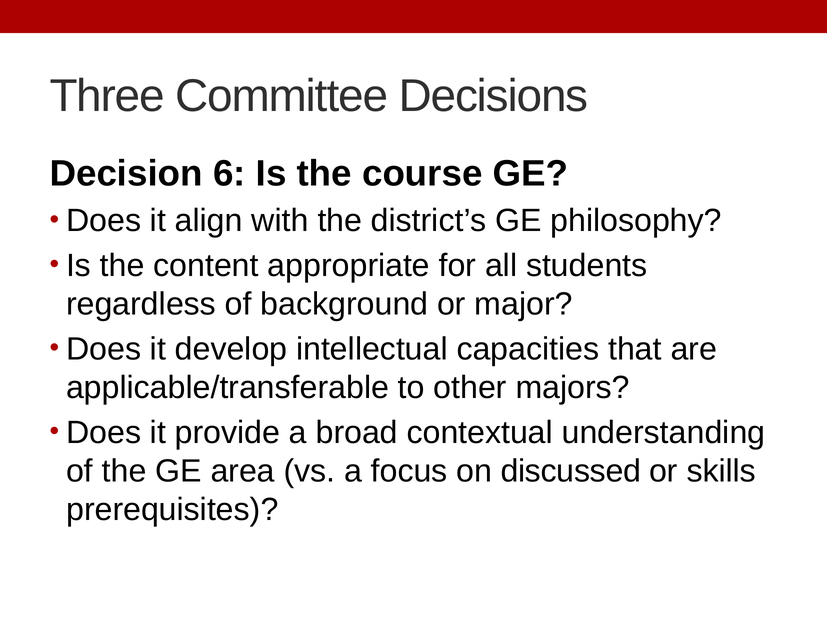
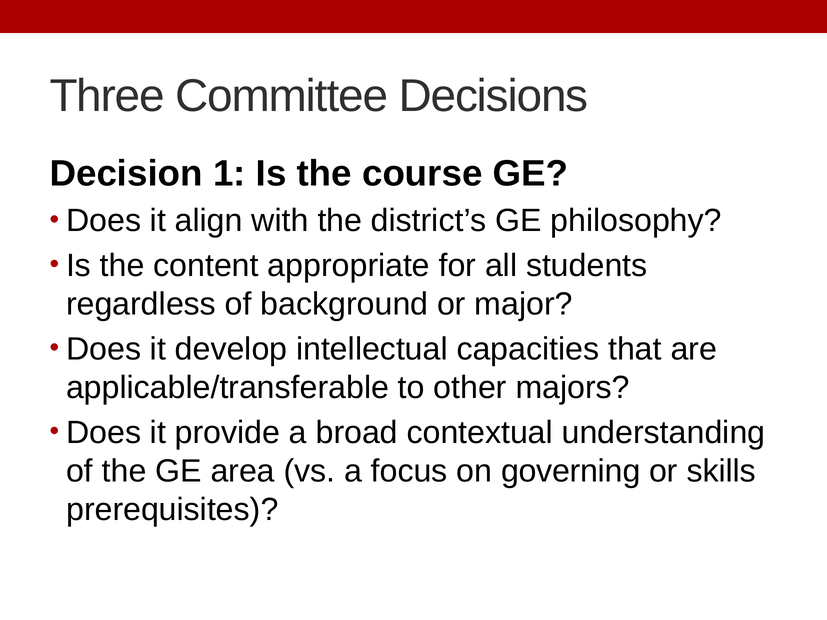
6: 6 -> 1 (229, 174)
discussed: discussed -> governing (571, 471)
